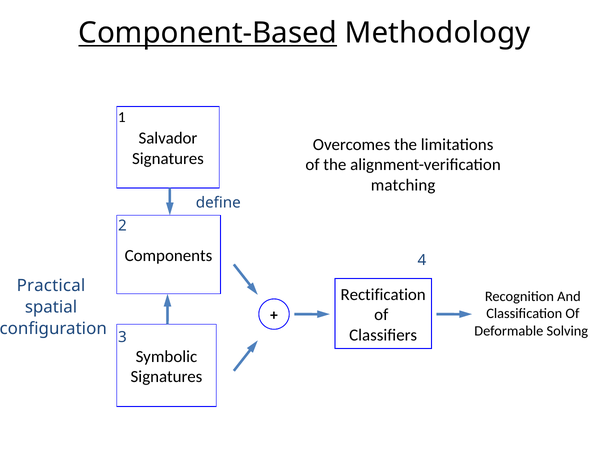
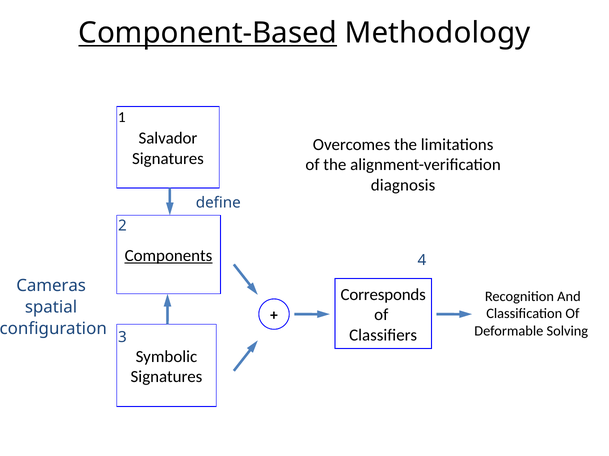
matching: matching -> diagnosis (403, 185)
Components underline: none -> present (169, 256)
Practical: Practical -> Cameras (51, 286)
Rectification: Rectification -> Corresponds (383, 295)
